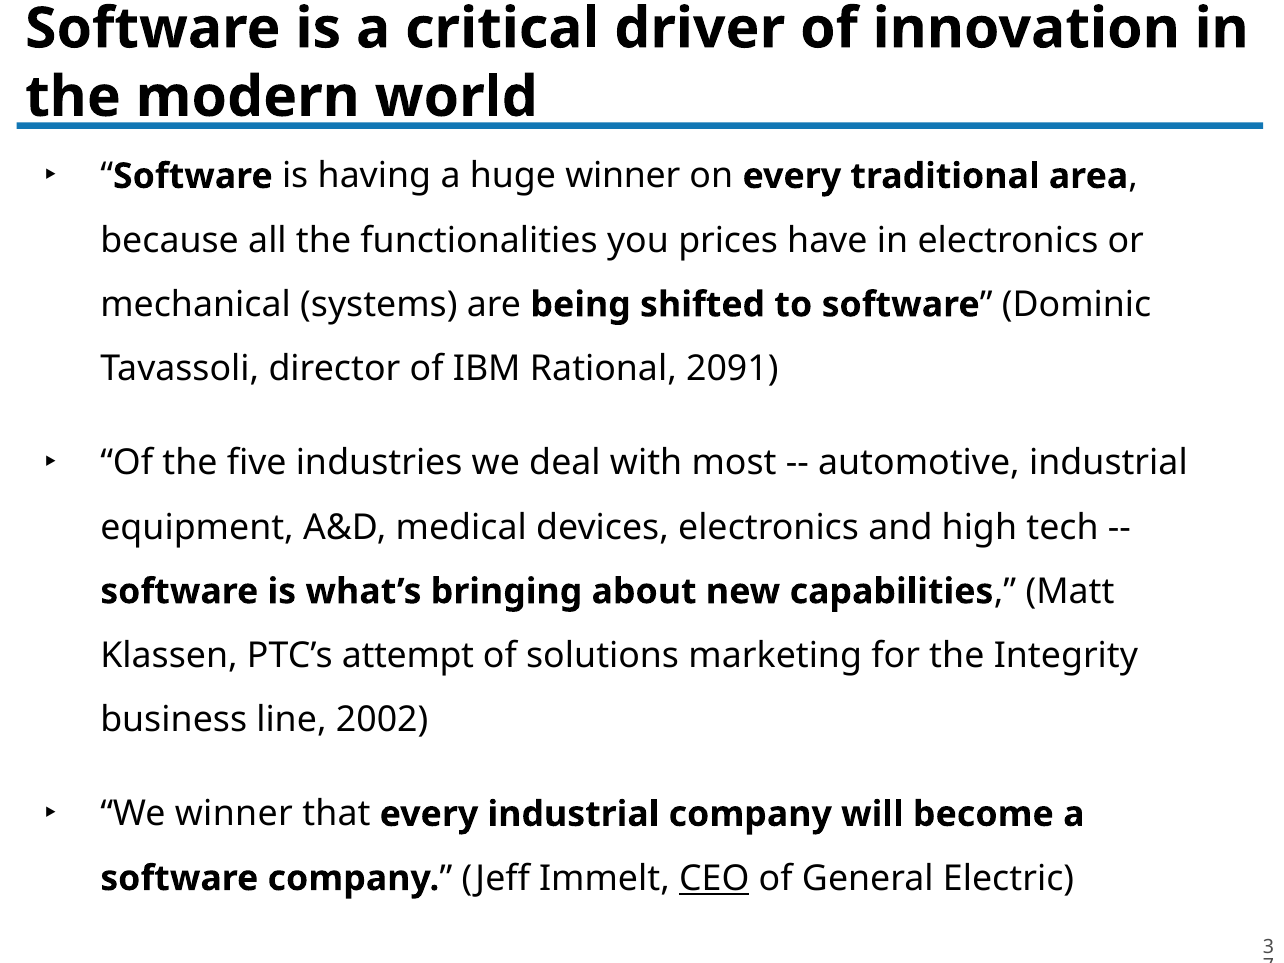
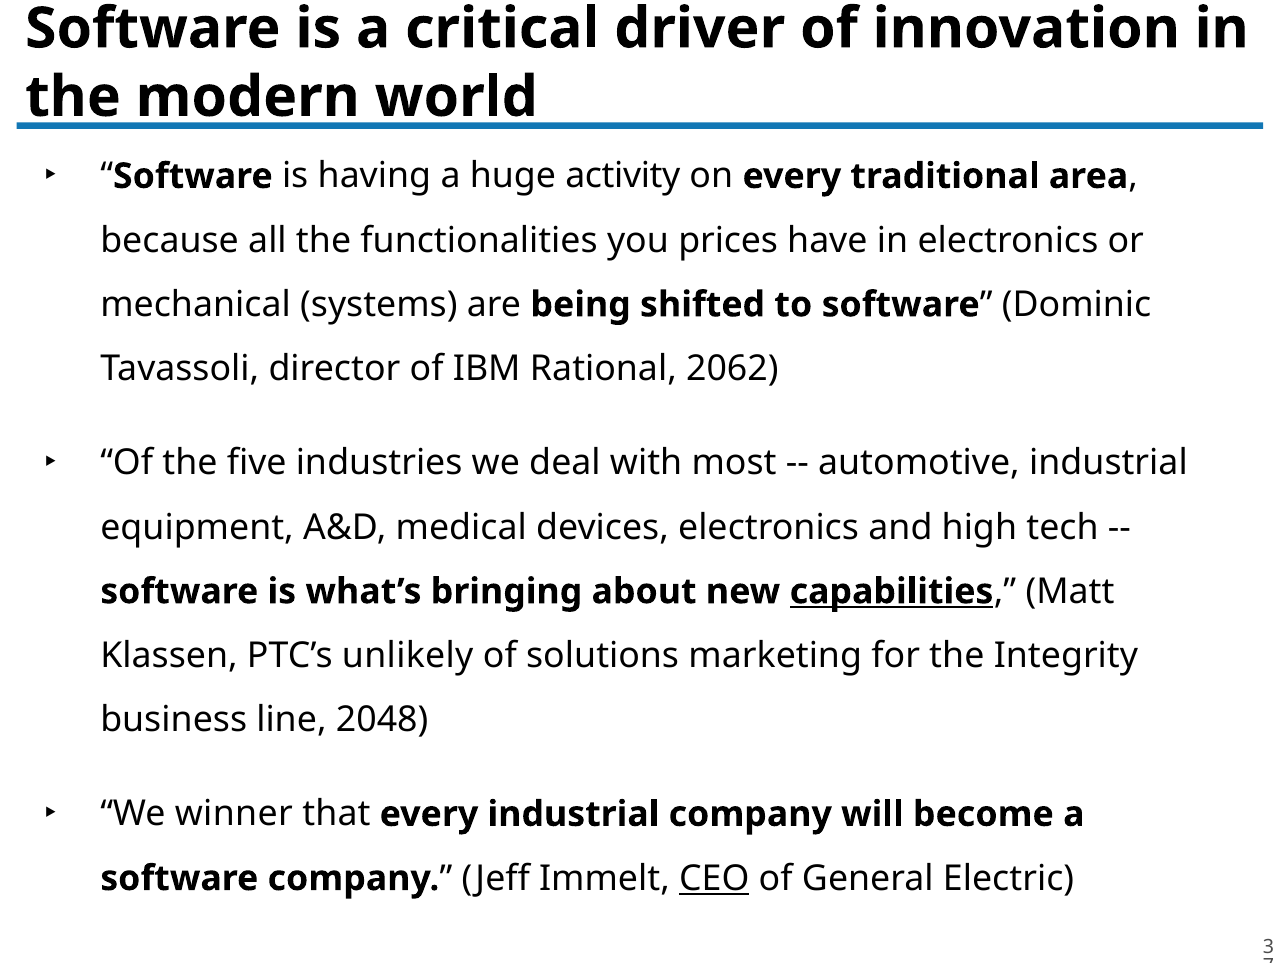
huge winner: winner -> activity (623, 176)
2091: 2091 -> 2062 (732, 369)
capabilities underline: none -> present (892, 592)
attempt: attempt -> unlikely (408, 656)
2002: 2002 -> 2048 (382, 720)
